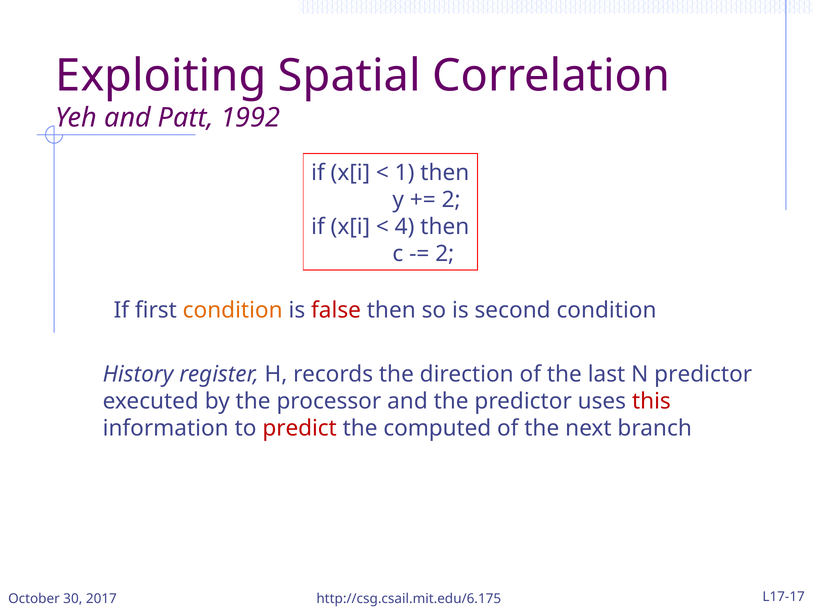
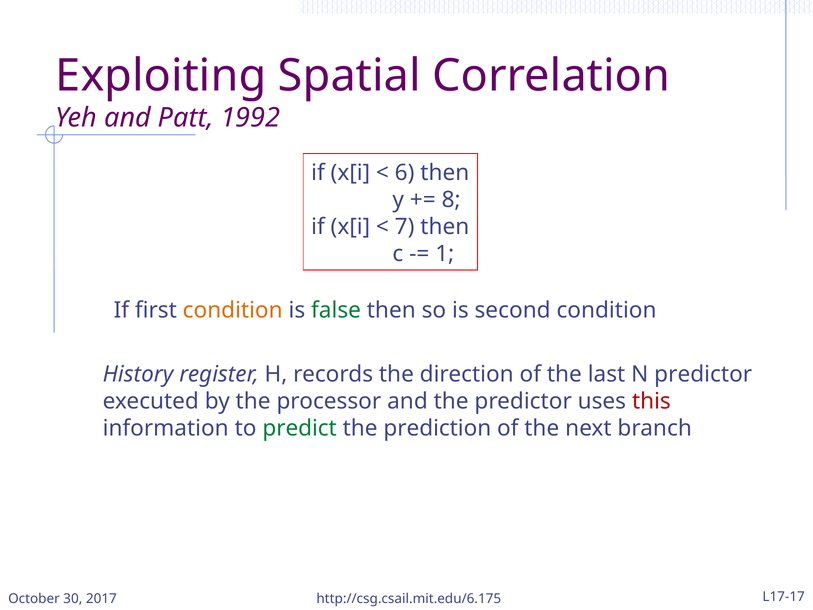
1: 1 -> 6 (405, 173)
2: 2 -> 8 (451, 200)
4: 4 -> 7 (405, 227)
2: 2 -> 1 (445, 254)
false colour: red -> green (336, 310)
predict colour: red -> green (300, 428)
computed: computed -> prediction (437, 428)
